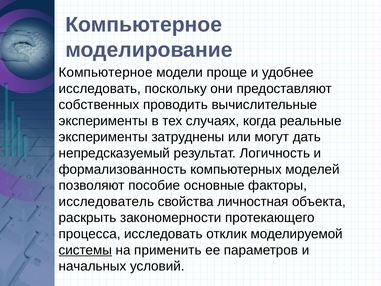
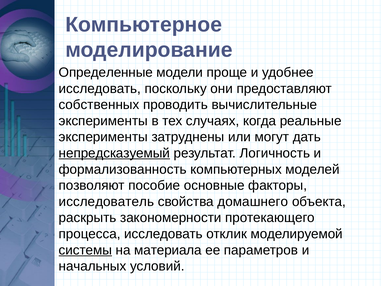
Компьютерное: Компьютерное -> Определенные (106, 72)
непредсказуемый underline: none -> present (114, 153)
личностная: личностная -> домашнего (253, 201)
применить: применить -> материала (168, 250)
